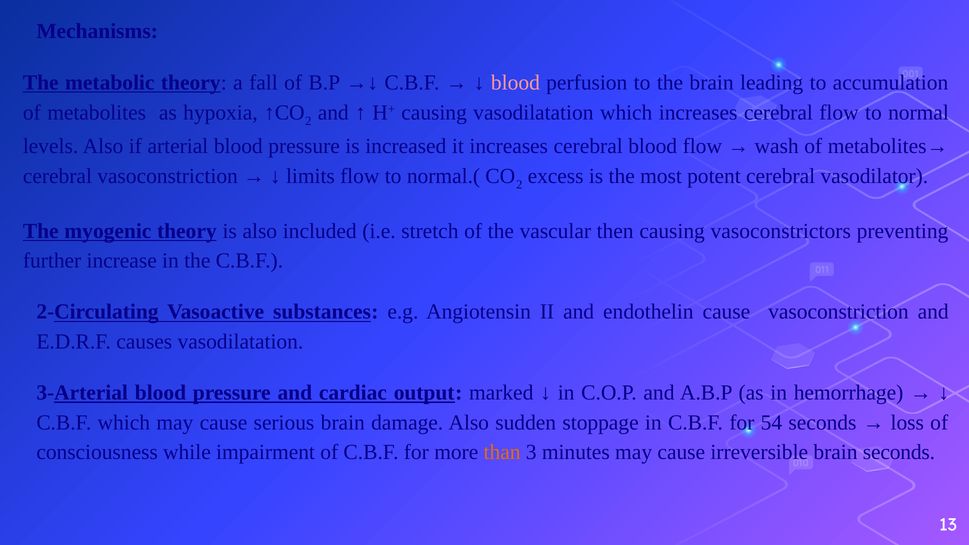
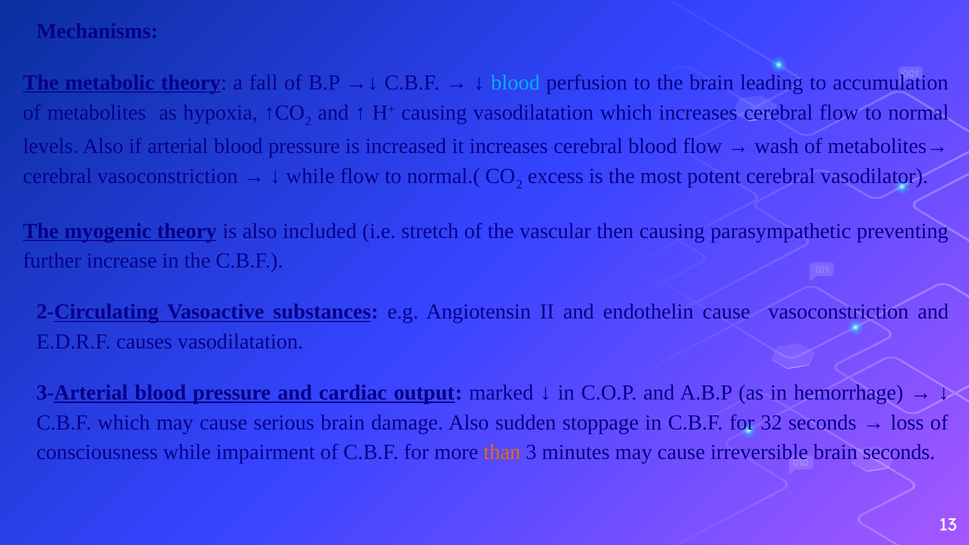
blood colour: pink -> light blue (515, 83)
limits: limits -> while (310, 176)
vasoconstrictors: vasoconstrictors -> parasympathetic (781, 231)
54: 54 -> 32 (771, 423)
